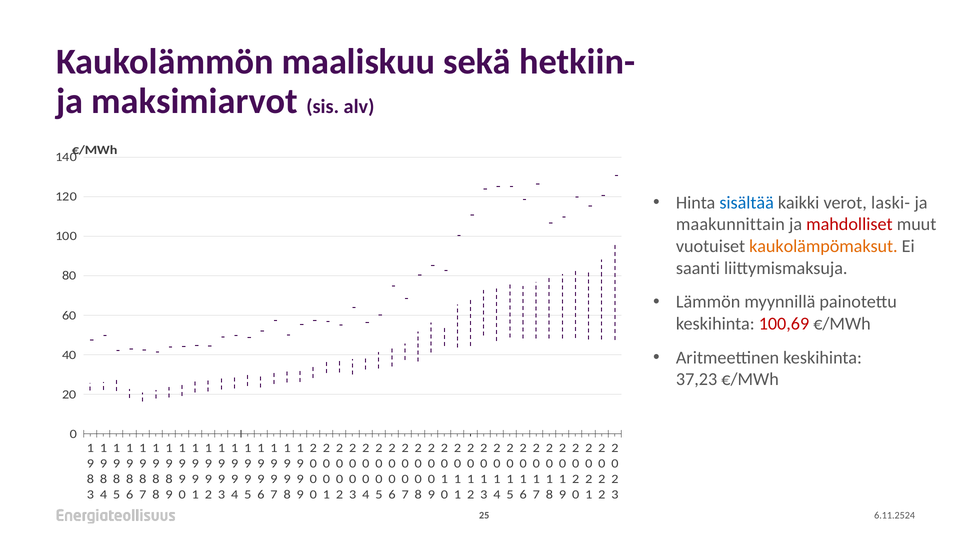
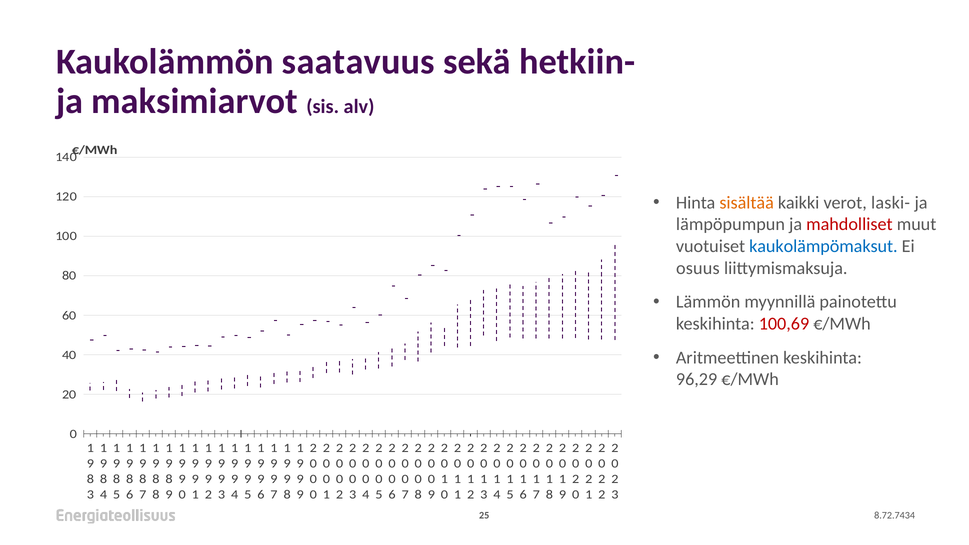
maaliskuu: maaliskuu -> saatavuus (358, 62)
sisältää colour: blue -> orange (747, 203)
maakunnittain: maakunnittain -> lämpöpumpun (730, 225)
kaukolämpömaksut colour: orange -> blue (823, 246)
saanti: saanti -> osuus (698, 268)
37,23: 37,23 -> 96,29 (697, 380)
6.11.2524: 6.11.2524 -> 8.72.7434 (895, 516)
